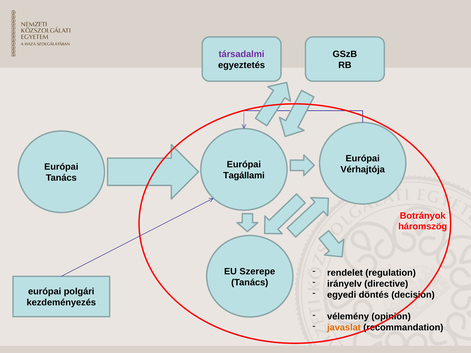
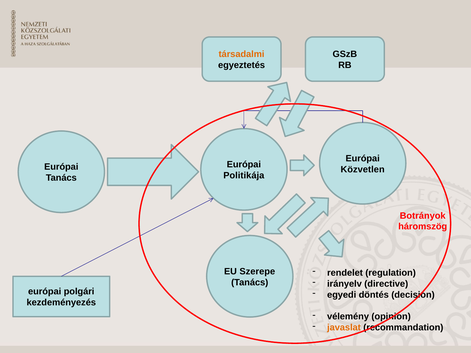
társadalmi colour: purple -> orange (242, 54)
Vérhajtója: Vérhajtója -> Közvetlen (363, 169)
Tagállami: Tagállami -> Politikája (244, 176)
